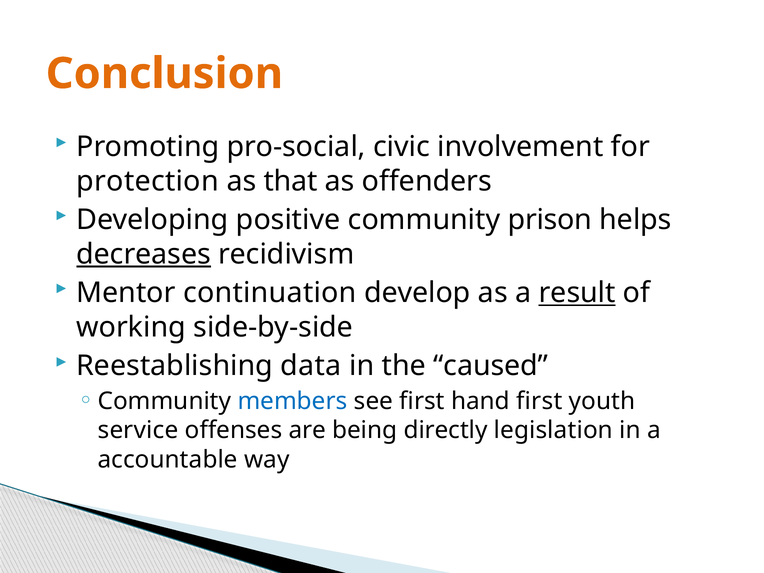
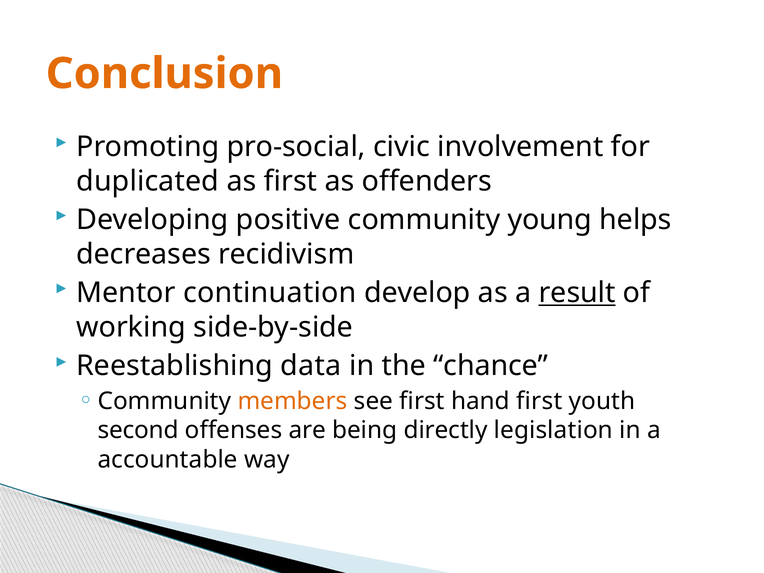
protection: protection -> duplicated (148, 181)
as that: that -> first (291, 181)
prison: prison -> young (550, 220)
decreases underline: present -> none (144, 254)
caused: caused -> chance (491, 366)
members colour: blue -> orange (293, 401)
service: service -> second (138, 430)
